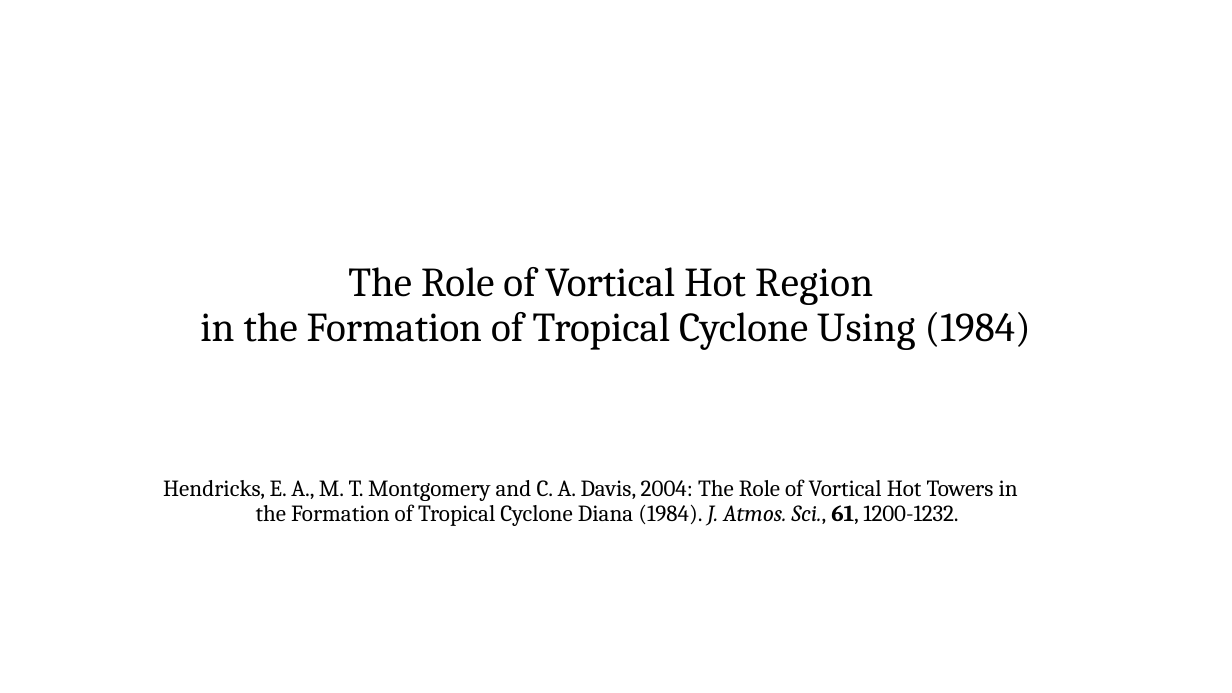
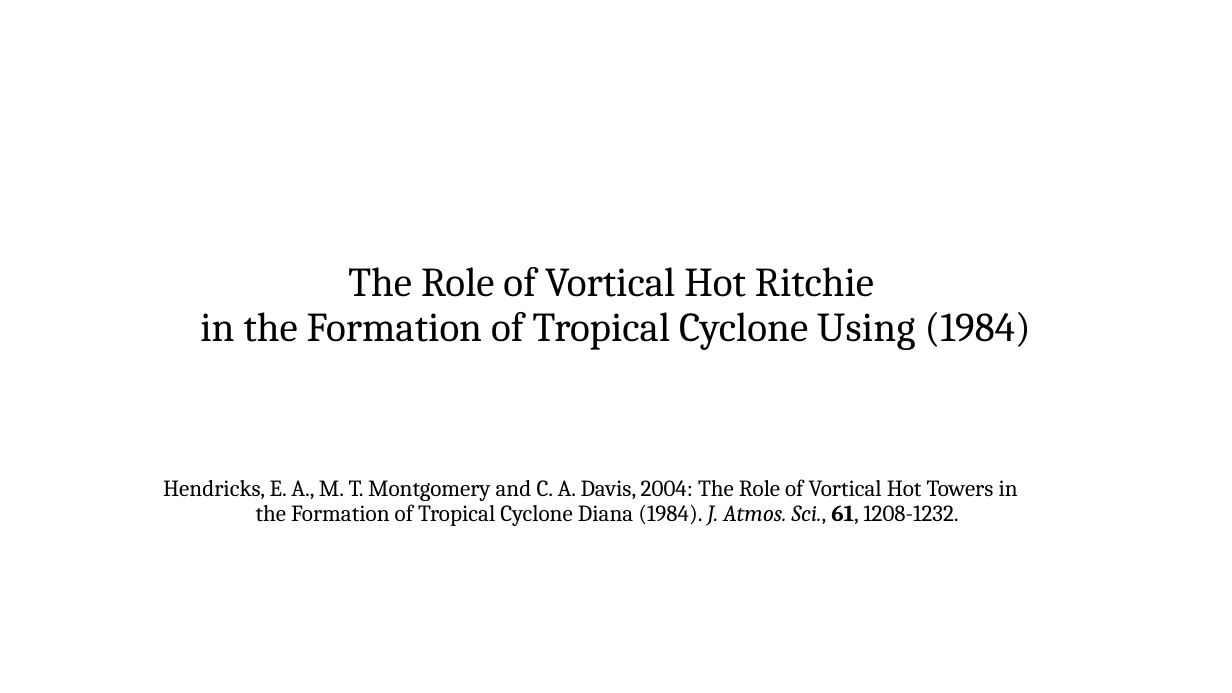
Region: Region -> Ritchie (815, 283)
1200-1232: 1200-1232 -> 1208-1232 (911, 514)
